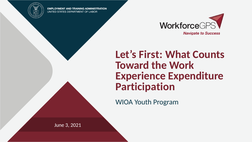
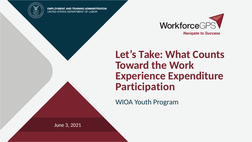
First: First -> Take (151, 54)
